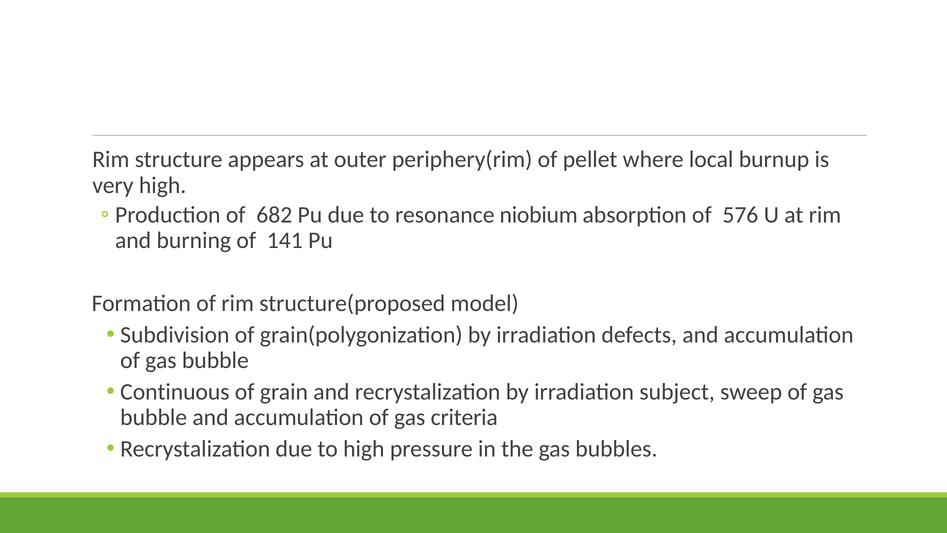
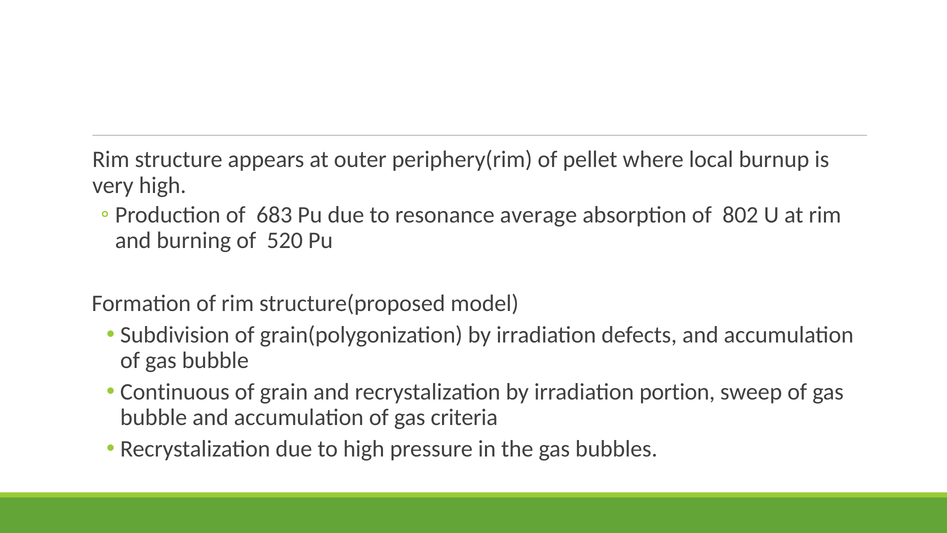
682: 682 -> 683 (274, 215)
niobium: niobium -> average (538, 215)
576: 576 -> 802 (740, 215)
141: 141 -> 520 (285, 240)
subject: subject -> portion (677, 392)
